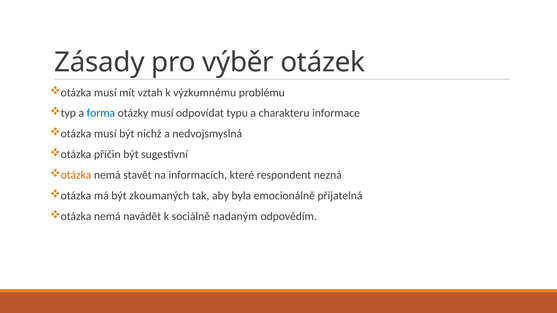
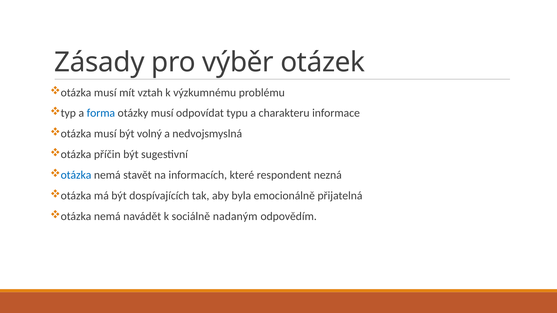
nichž: nichž -> volný (149, 134)
otázka colour: orange -> blue (76, 175)
zkoumaných: zkoumaných -> dospívajících (159, 196)
